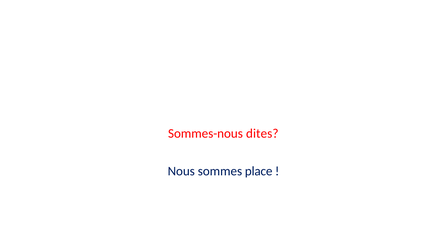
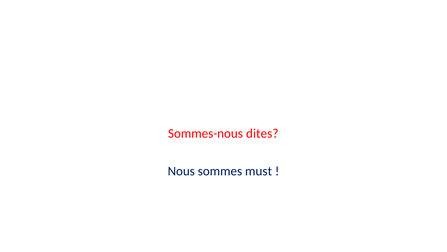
place: place -> must (259, 171)
